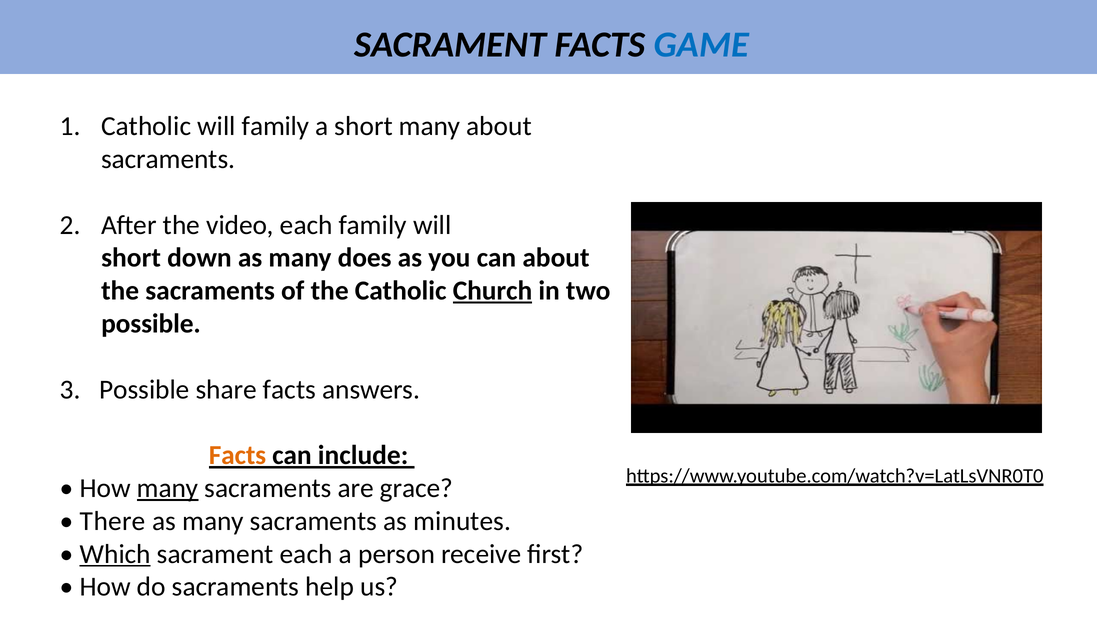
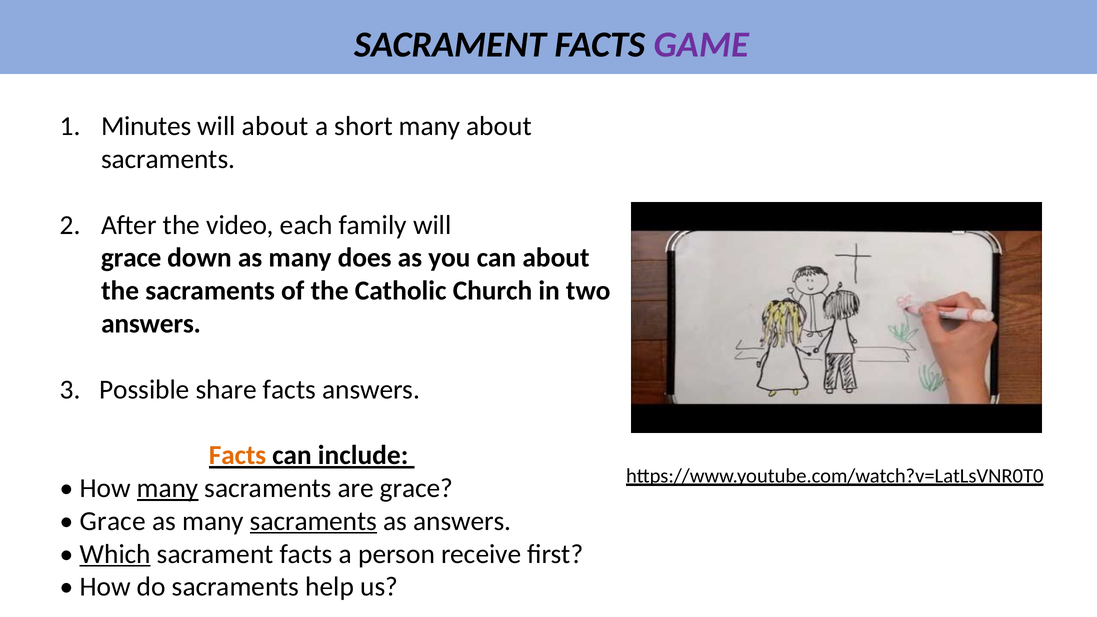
GAME colour: blue -> purple (701, 44)
Catholic: Catholic -> Minutes (146, 126)
will family: family -> about (275, 126)
short: short -> grace (131, 258)
Church underline: present -> none (492, 291)
possible: possible -> answers (151, 324)
There: There -> Grace (113, 521)
sacraments underline: none -> present (314, 521)
as minutes: minutes -> answers (462, 521)
each: each -> facts (306, 554)
